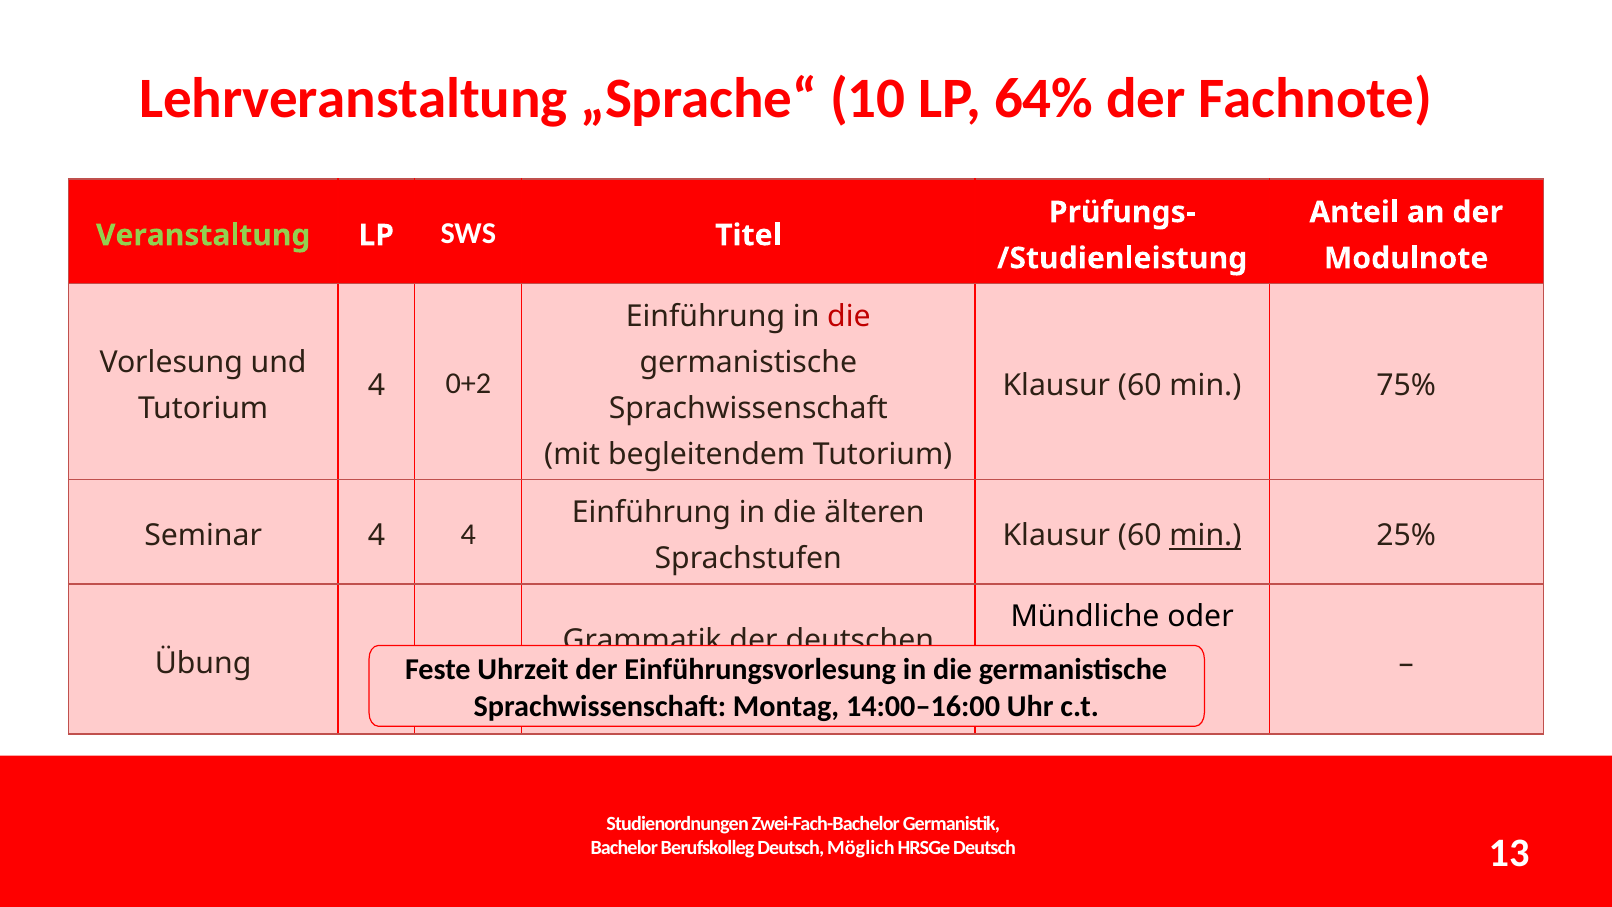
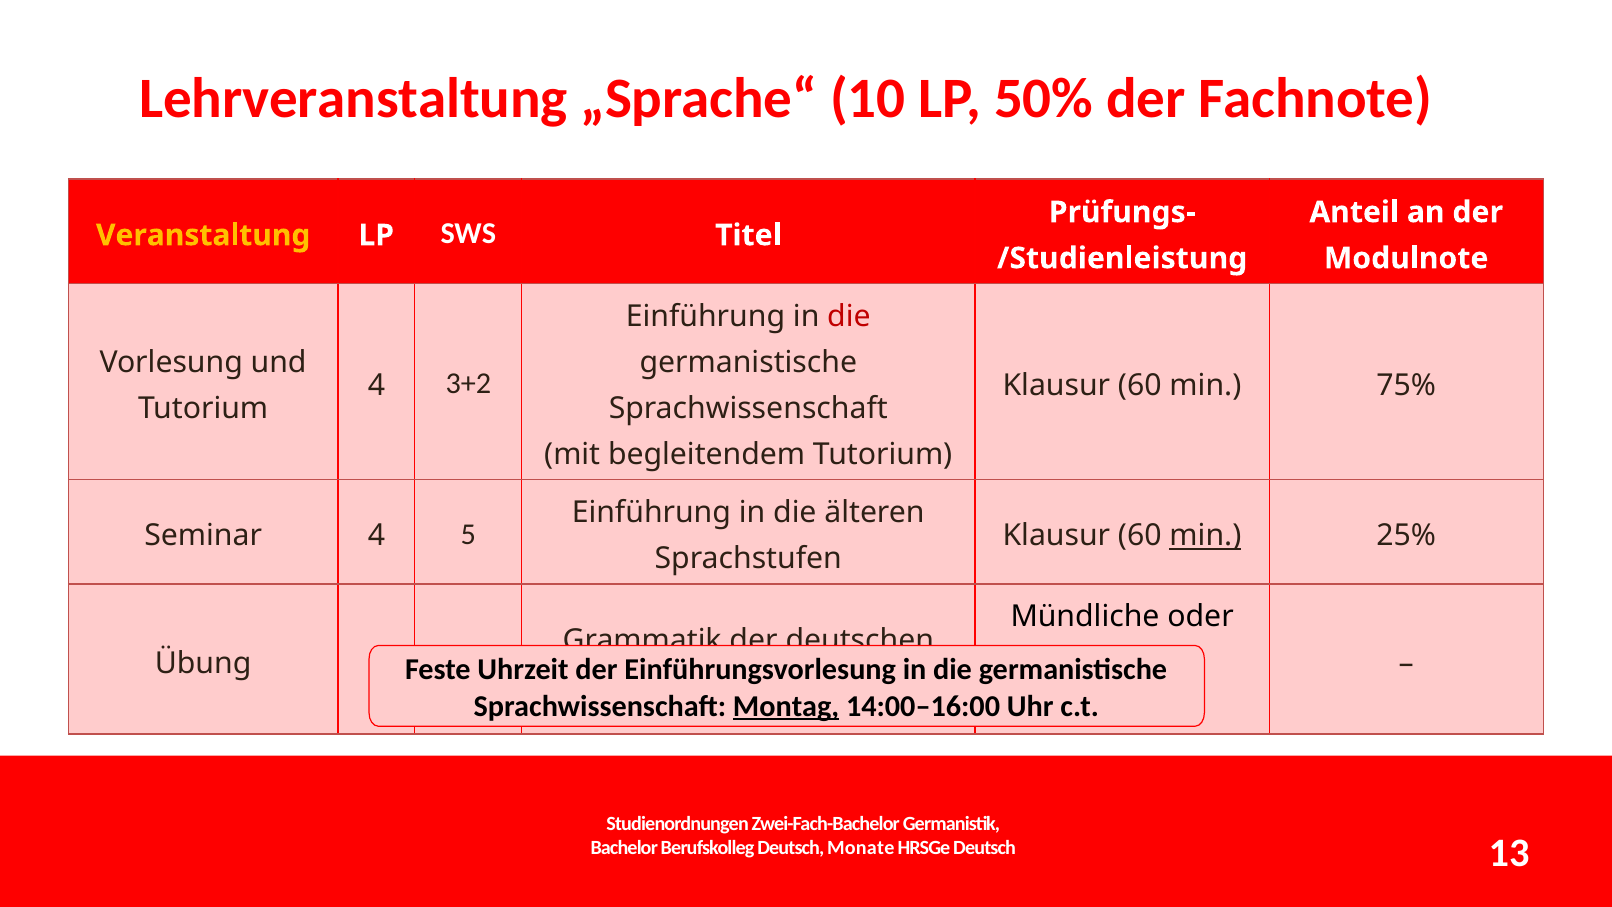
64%: 64% -> 50% (1044, 99)
Veranstaltung colour: light green -> yellow (203, 235)
0+2: 0+2 -> 3+2 (468, 384)
4 4: 4 -> 5 (468, 534)
Montag underline: none -> present (786, 706)
Möglich: Möglich -> Monate (861, 848)
